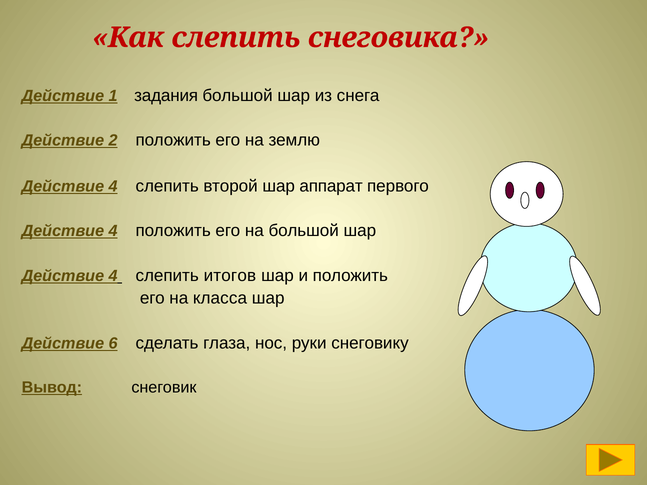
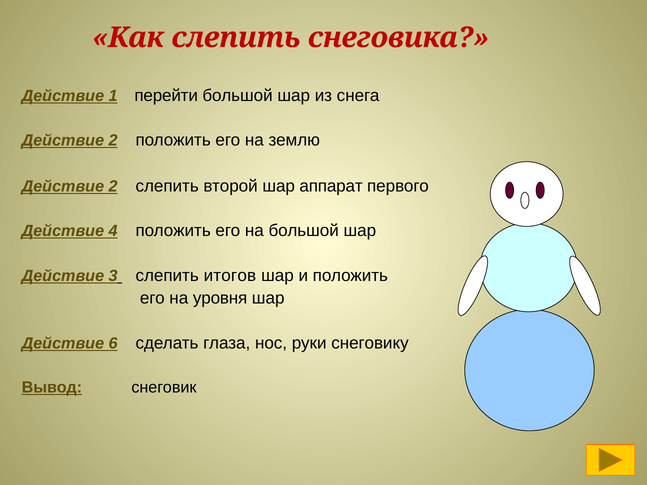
задания: задания -> перейти (166, 96)
4: 4 -> 2 (113, 186)
4: 4 -> 3 (113, 276)
класса: класса -> уровня (220, 298)
